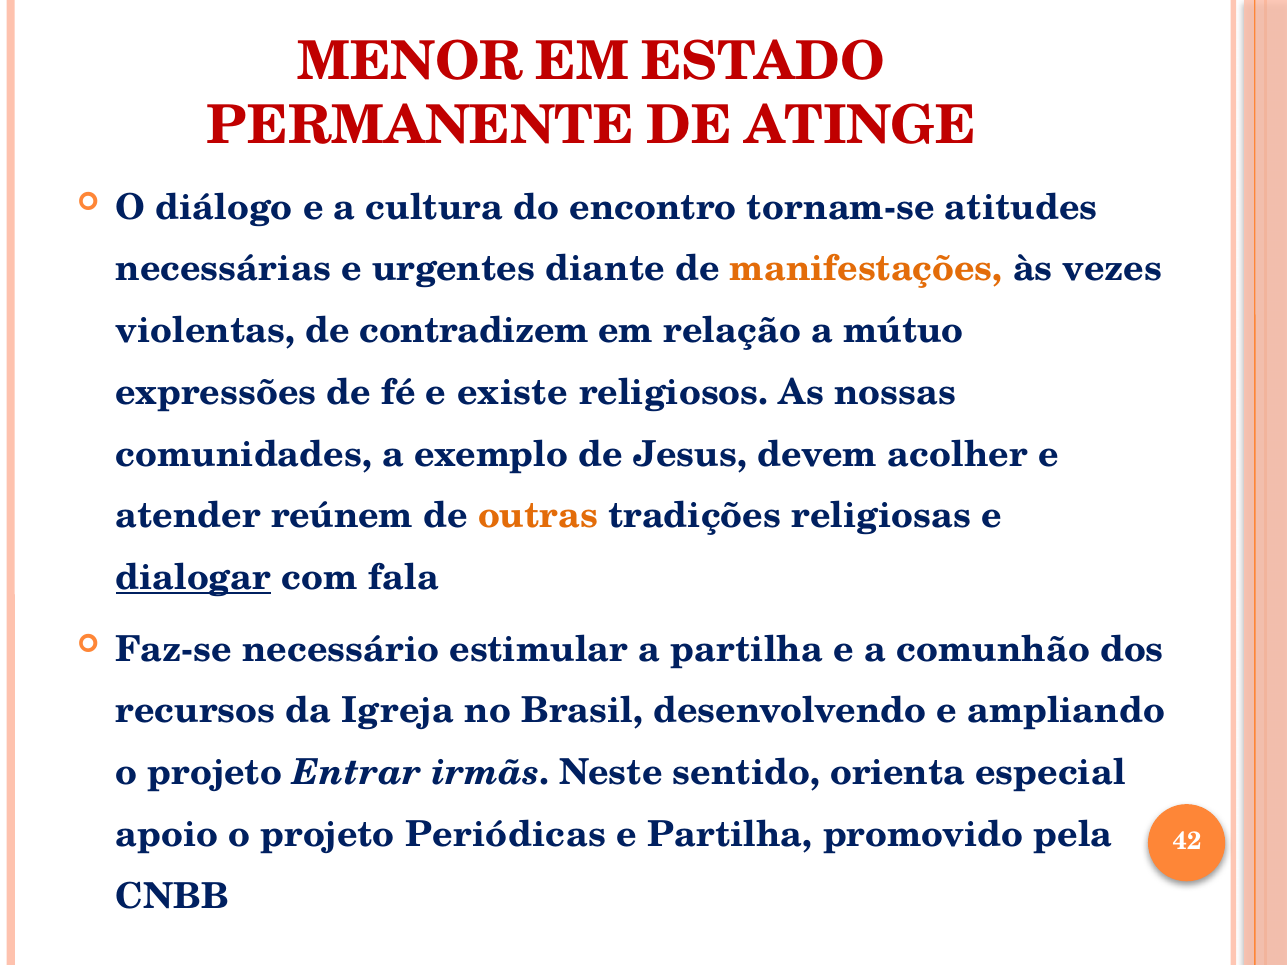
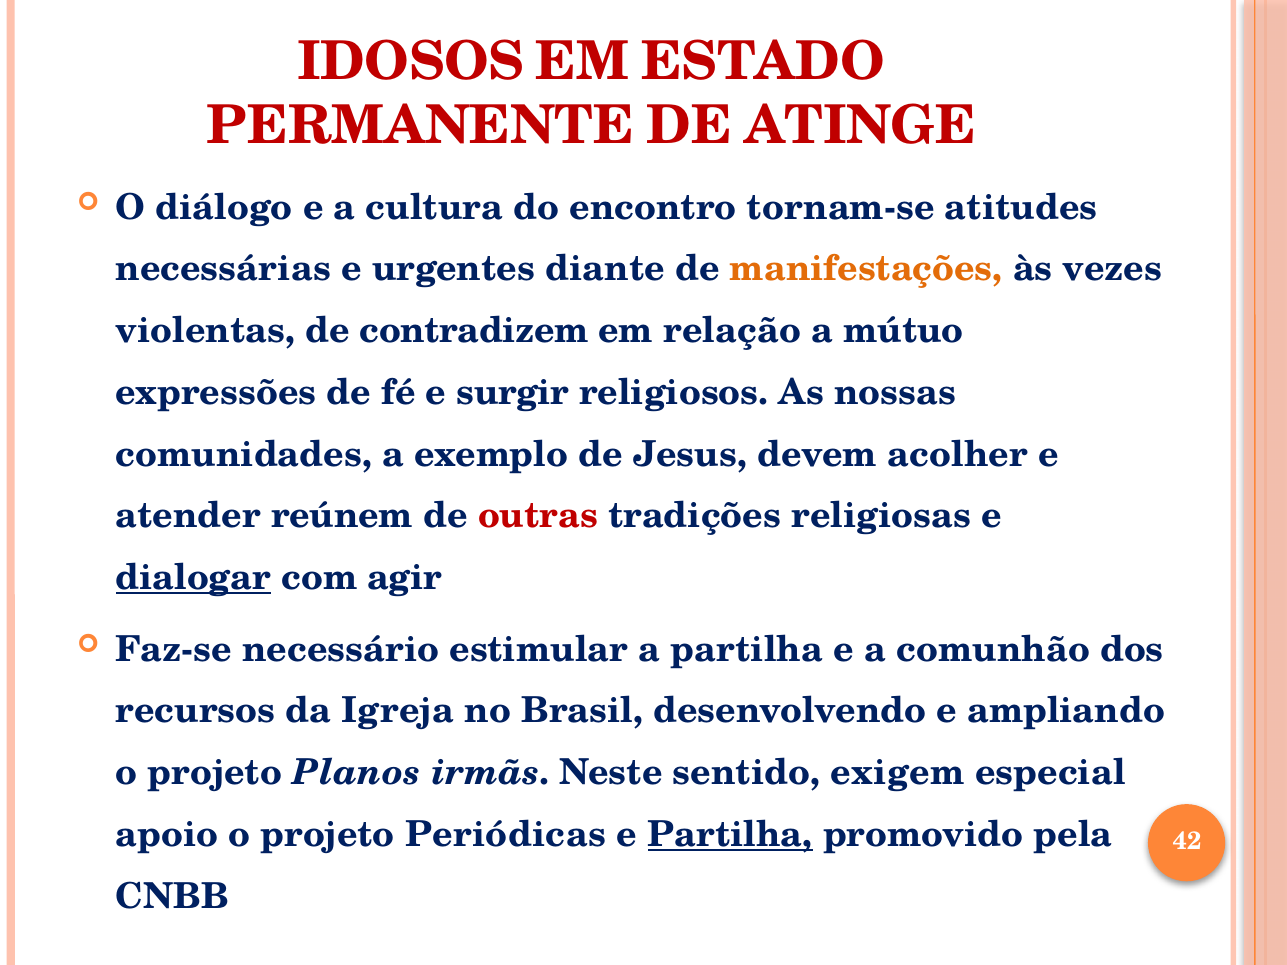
MENOR: MENOR -> IDOSOS (411, 62)
existe: existe -> surgir (513, 393)
outras colour: orange -> red (538, 516)
fala: fala -> agir (404, 578)
Entrar: Entrar -> Planos (357, 773)
orienta: orienta -> exigem (897, 773)
Partilha underline: none -> present (730, 835)
